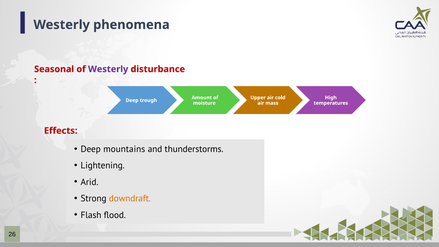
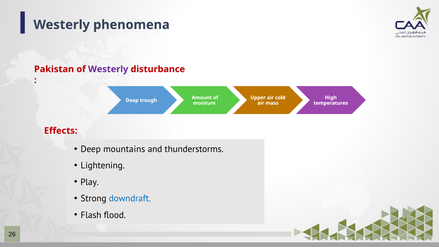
Seasonal: Seasonal -> Pakistan (54, 69)
Arid: Arid -> Play (90, 182)
downdraft colour: orange -> blue (130, 198)
